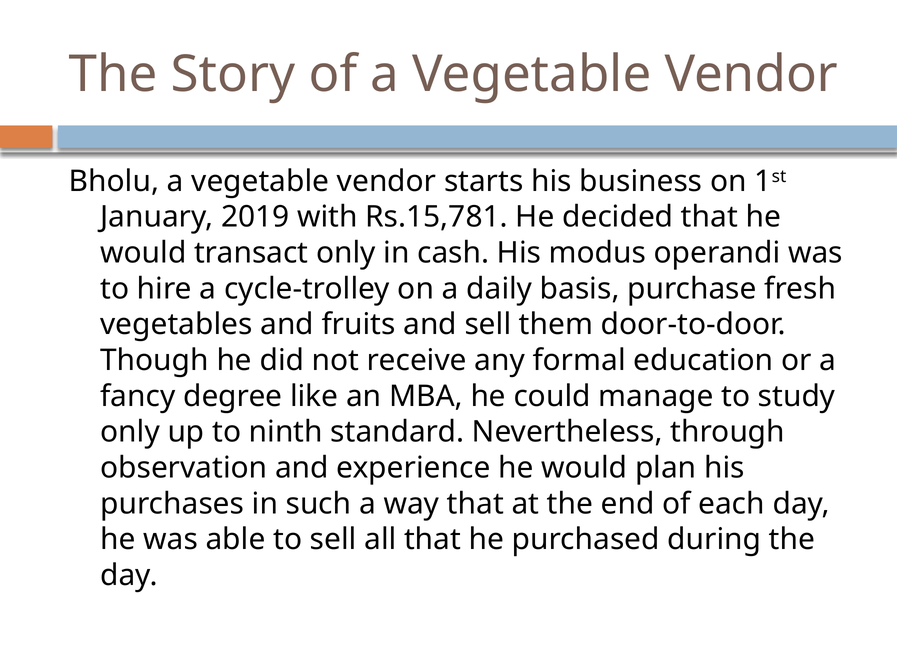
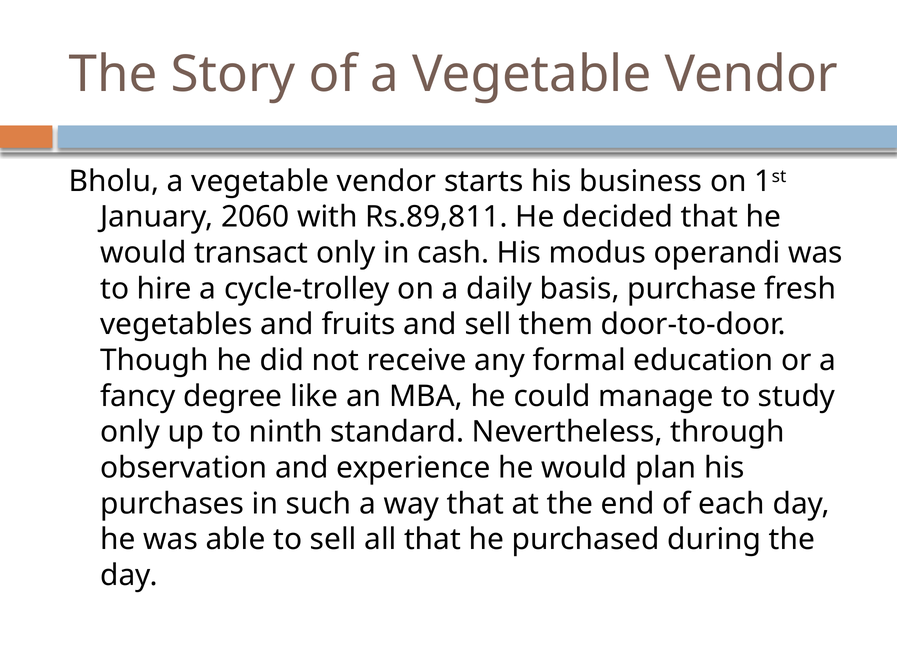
2019: 2019 -> 2060 (255, 217)
Rs.15,781: Rs.15,781 -> Rs.89,811 (437, 217)
